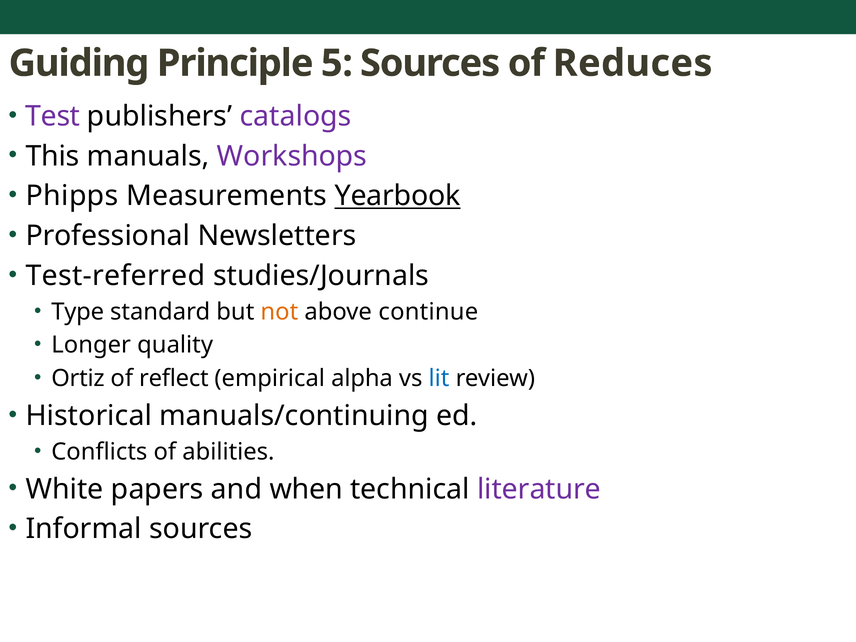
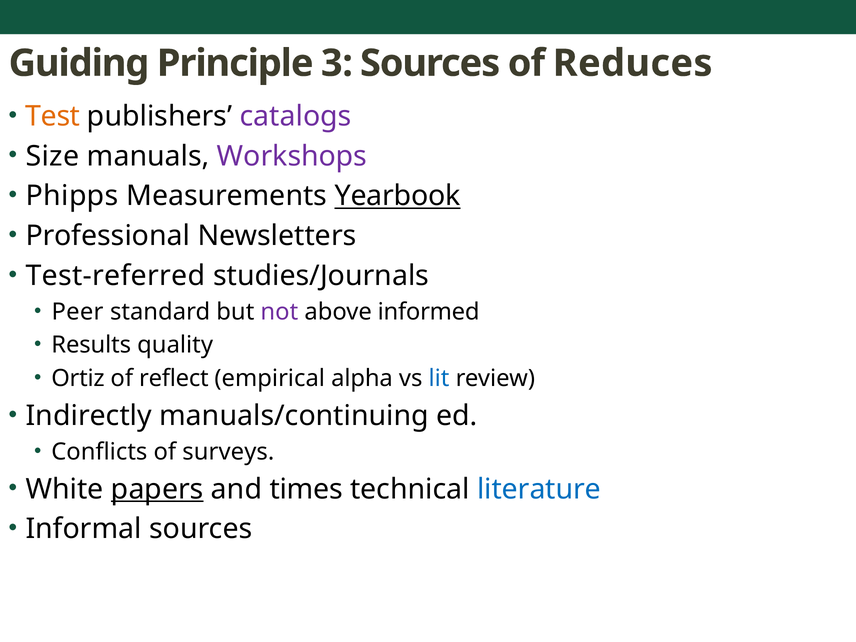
5: 5 -> 3 (337, 63)
Test colour: purple -> orange (53, 116)
This: This -> Size (52, 156)
Type: Type -> Peer (77, 312)
not colour: orange -> purple (279, 312)
continue: continue -> informed (429, 312)
Longer: Longer -> Results (91, 345)
Historical: Historical -> Indirectly (89, 416)
abilities: abilities -> surveys (228, 452)
papers underline: none -> present (157, 489)
when: when -> times (306, 489)
literature colour: purple -> blue (539, 489)
